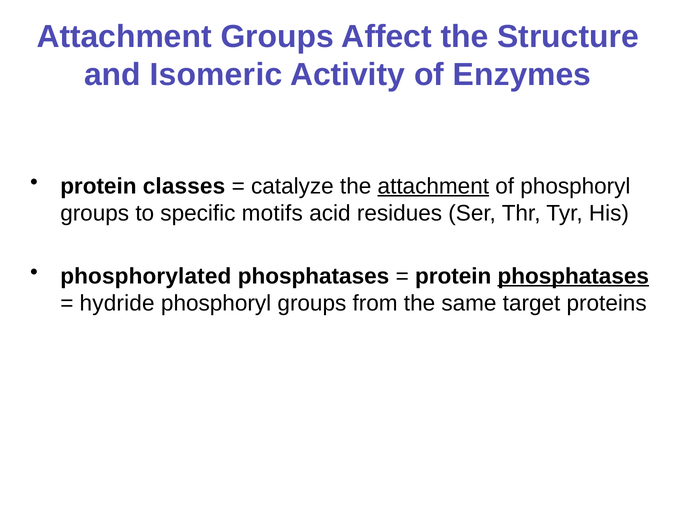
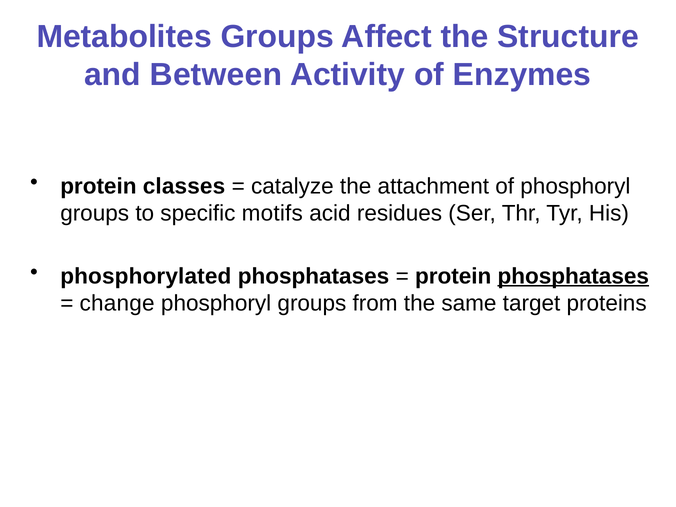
Attachment: Attachment -> Metabolites (124, 37)
Isomeric: Isomeric -> Between (216, 75)
attachment underline: present -> none (433, 186)
hydride: hydride -> change (117, 303)
